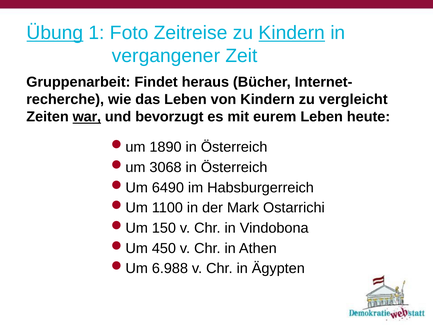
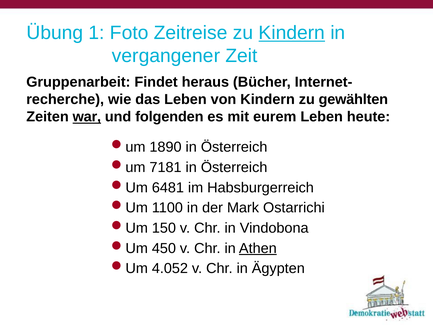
Übung underline: present -> none (55, 33)
vergleicht: vergleicht -> gewählten (353, 99)
bevorzugt: bevorzugt -> folgenden (169, 117)
3068: 3068 -> 7181 (166, 167)
6490: 6490 -> 6481 (168, 187)
Athen underline: none -> present (258, 248)
6.988: 6.988 -> 4.052 (170, 268)
